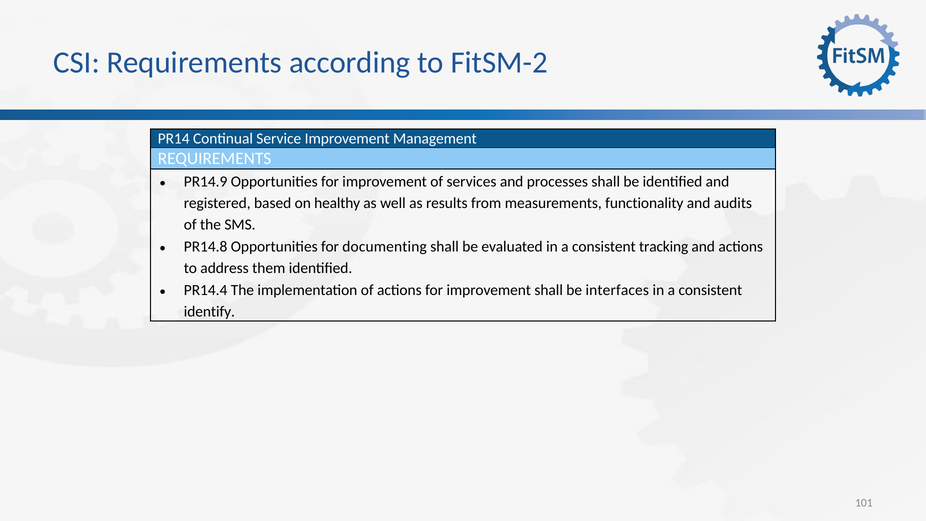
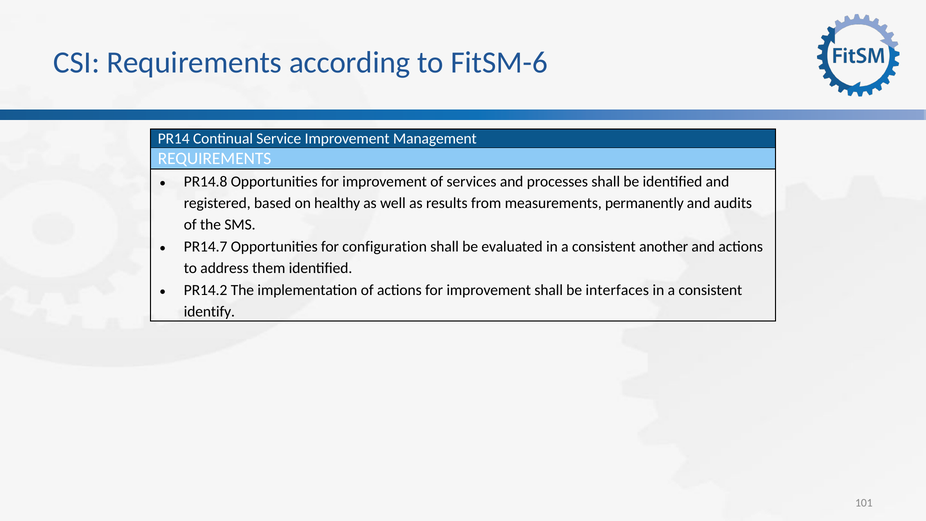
FitSM-2: FitSM-2 -> FitSM-6 (499, 63)
PR14.9: PR14.9 -> PR14.8 (206, 181)
functionality: functionality -> permanently (644, 203)
PR14.8: PR14.8 -> PR14.7 (206, 246)
documenting: documenting -> configuration (385, 246)
tracking: tracking -> another (664, 246)
PR14.4: PR14.4 -> PR14.2 (206, 290)
